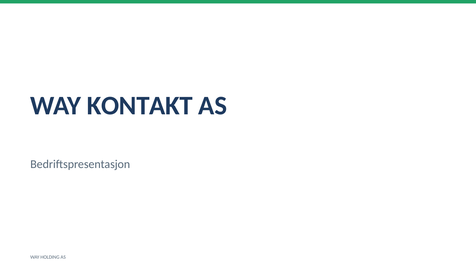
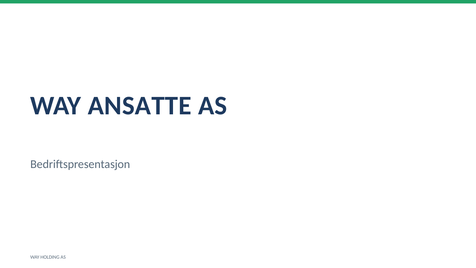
KONTAKT: KONTAKT -> ANSATTE (140, 106)
